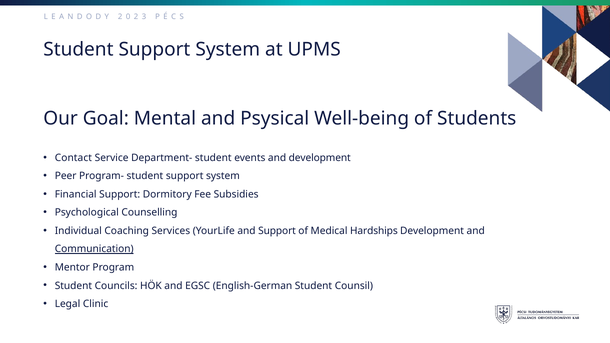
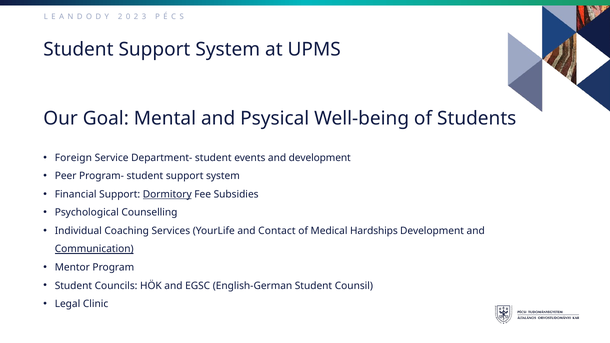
Contact: Contact -> Foreign (73, 158)
Dormitory underline: none -> present (167, 194)
and Support: Support -> Contact (277, 231)
